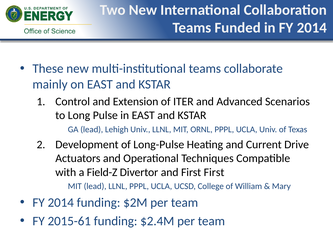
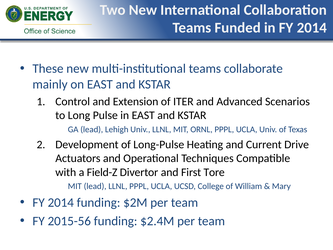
First First: First -> Tore (214, 172)
2015-61: 2015-61 -> 2015-56 (69, 221)
